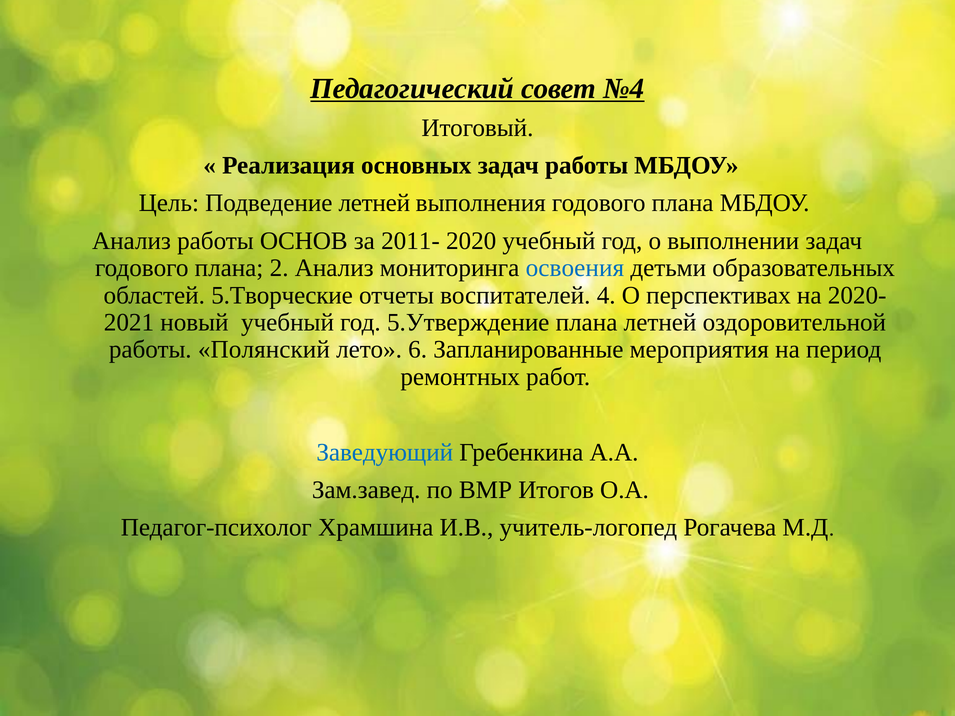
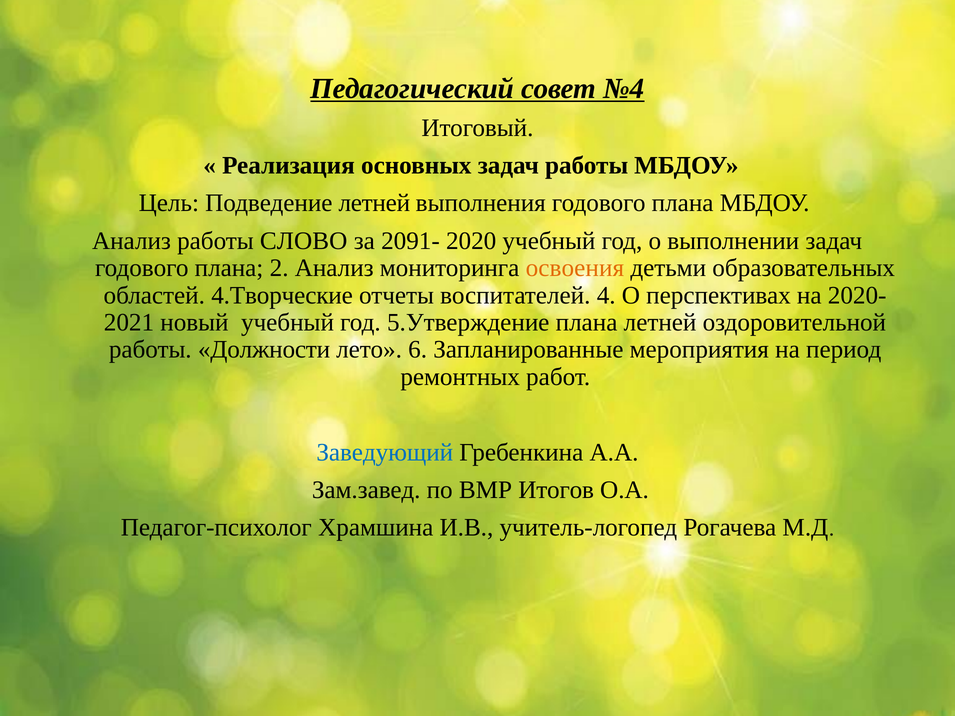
ОСНОВ: ОСНОВ -> СЛОВО (304, 241)
2011-: 2011- -> 2091- (410, 241)
освоения colour: blue -> orange (575, 268)
5.Творческие: 5.Творческие -> 4.Творческие (282, 295)
Полянский: Полянский -> Должности (264, 350)
